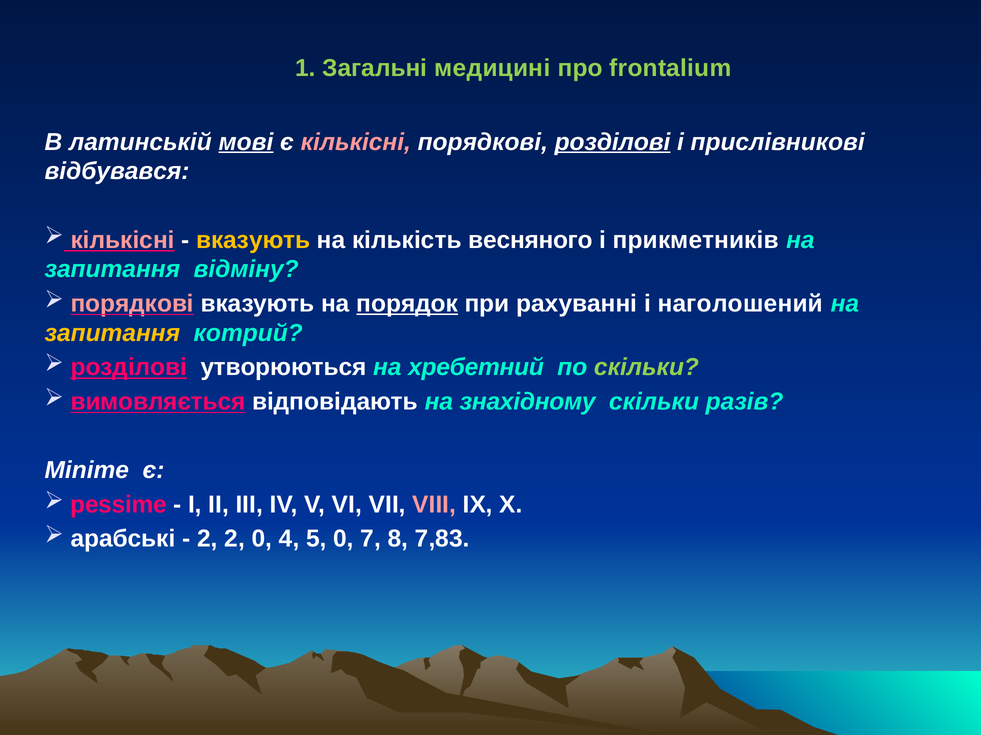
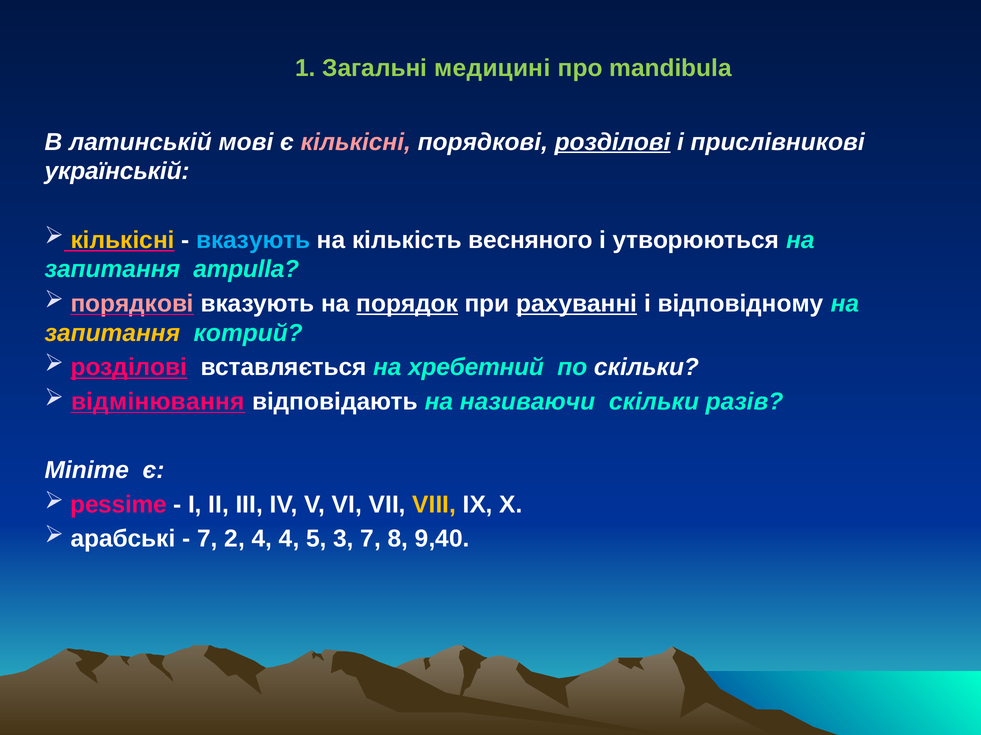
frontalium: frontalium -> mandibula (671, 68)
мові underline: present -> none (246, 142)
відбувався: відбувався -> українській (117, 171)
кількісні colour: pink -> yellow (123, 240)
вказують colour: yellow -> light blue (253, 240)
прикметників: прикметників -> утворюються (696, 240)
відміну: відміну -> ampulla (246, 270)
рахуванні underline: none -> present (577, 304)
наголошений: наголошений -> відповідному (740, 304)
утворюються: утворюються -> вставляється (283, 368)
скільки colour: light green -> white (646, 368)
вимовляється: вимовляється -> відмінювання (158, 402)
знахідному: знахідному -> називаючи (527, 402)
VIII colour: pink -> yellow (434, 505)
2: 2 -> 7 (207, 539)
2 0: 0 -> 4 (262, 539)
5 0: 0 -> 3 (344, 539)
7,83: 7,83 -> 9,40 (442, 539)
